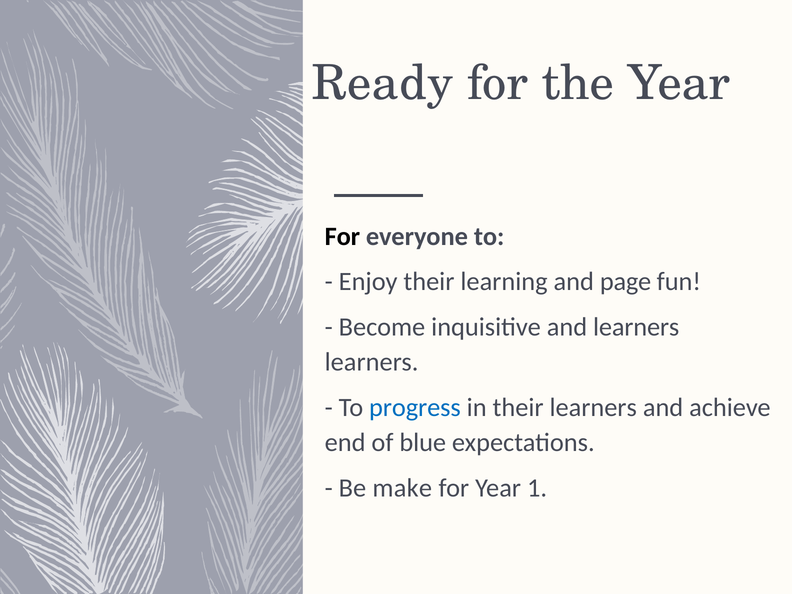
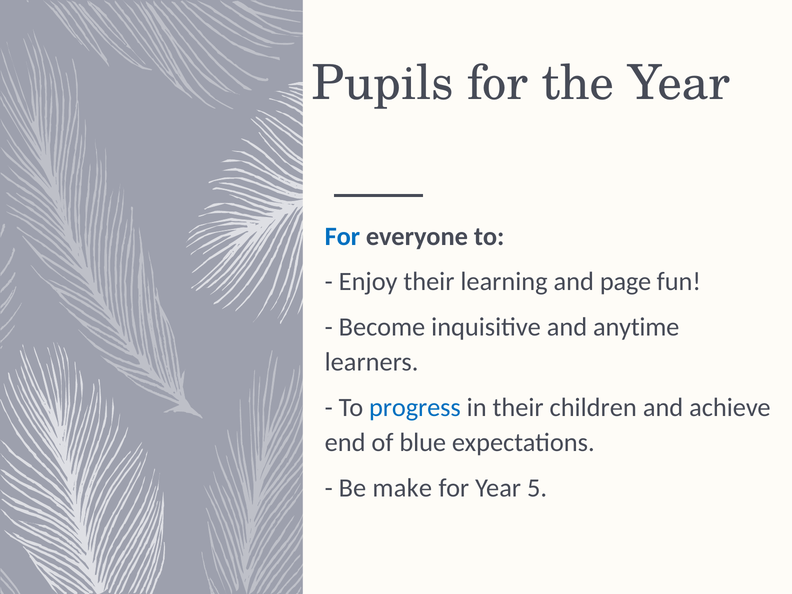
Ready: Ready -> Pupils (383, 83)
For colour: black -> blue (342, 236)
and learners: learners -> anytime (636, 327)
their learners: learners -> children (593, 408)
1: 1 -> 5 (537, 488)
